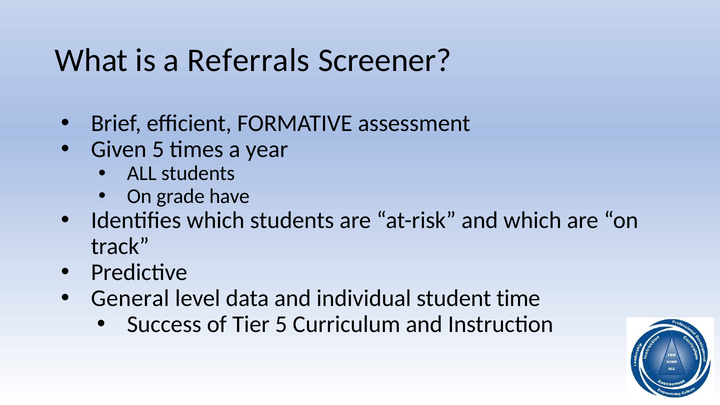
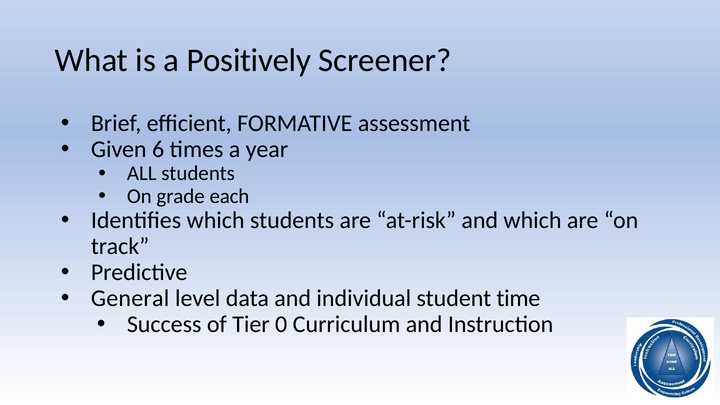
Referrals: Referrals -> Positively (249, 61)
Given 5: 5 -> 6 (158, 149)
have: have -> each (229, 196)
Tier 5: 5 -> 0 (281, 324)
